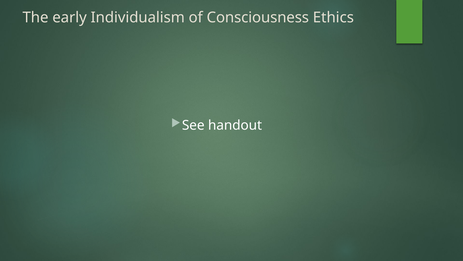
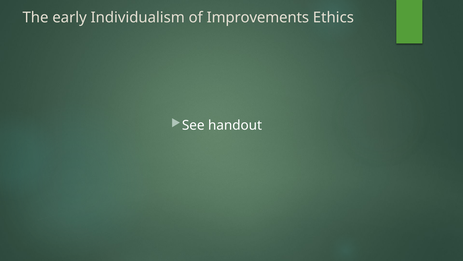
Consciousness: Consciousness -> Improvements (258, 17)
